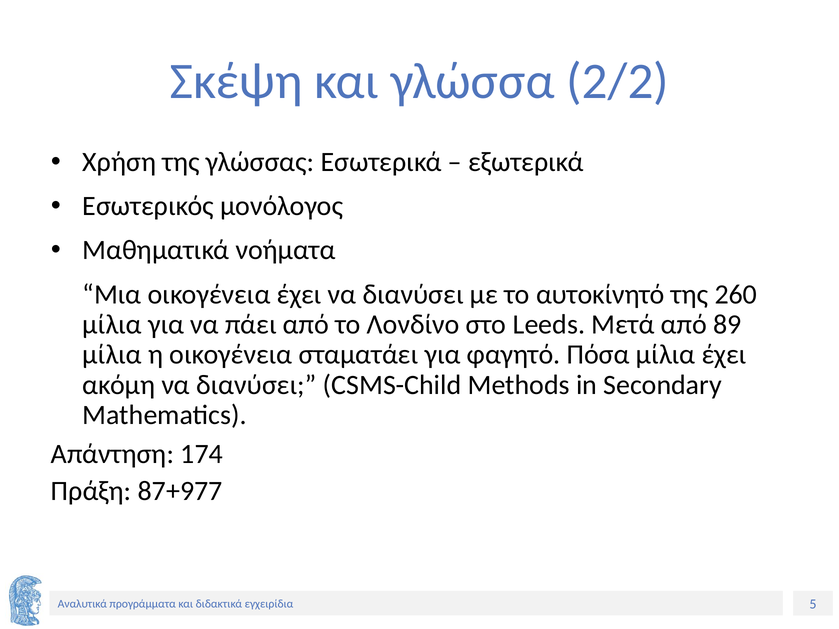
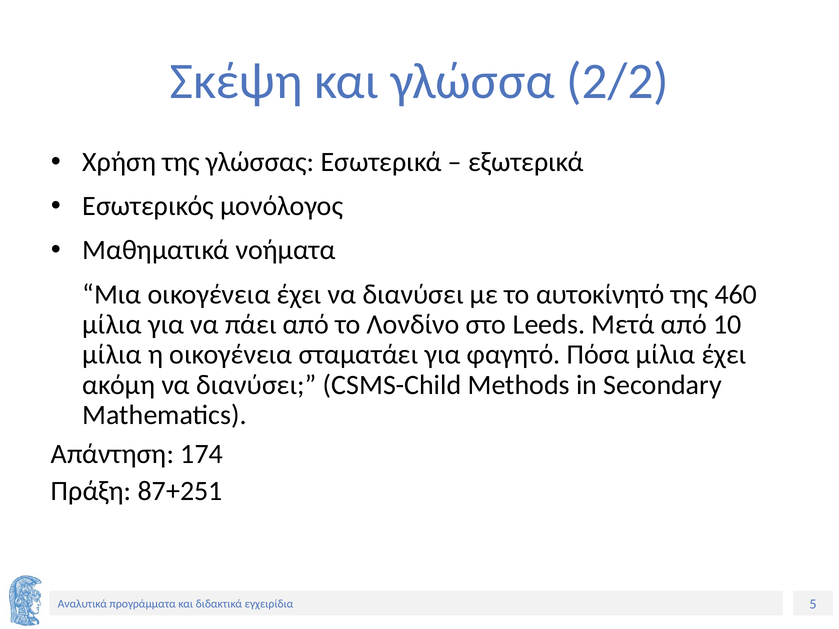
260: 260 -> 460 (736, 294)
89: 89 -> 10 (727, 325)
87+977: 87+977 -> 87+251 (180, 491)
